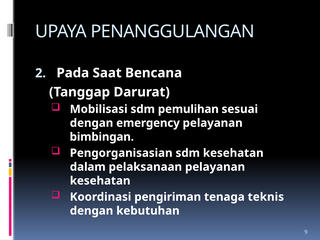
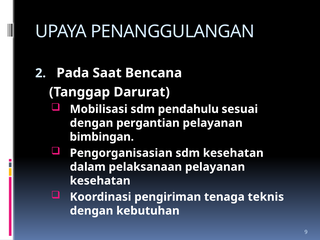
pemulihan: pemulihan -> pendahulu (188, 109)
emergency: emergency -> pergantian (148, 123)
